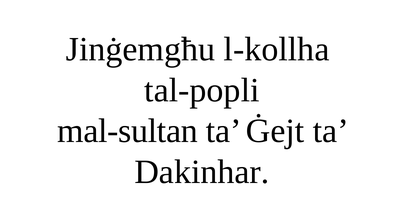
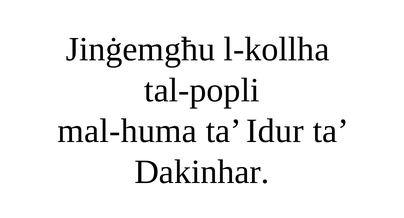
mal-sultan: mal-sultan -> mal-huma (127, 131)
Ġejt: Ġejt -> Idur (275, 131)
